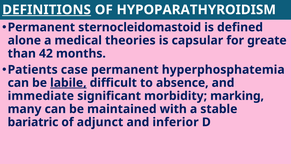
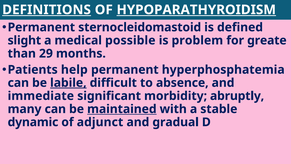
HYPOPARATHYROIDISM underline: none -> present (196, 10)
alone: alone -> slight (24, 40)
theories: theories -> possible (130, 40)
capsular: capsular -> problem (197, 40)
42: 42 -> 29 (46, 53)
case: case -> help (74, 70)
marking: marking -> abruptly (237, 96)
maintained underline: none -> present (122, 109)
bariatric: bariatric -> dynamic (33, 122)
inferior: inferior -> gradual (176, 122)
